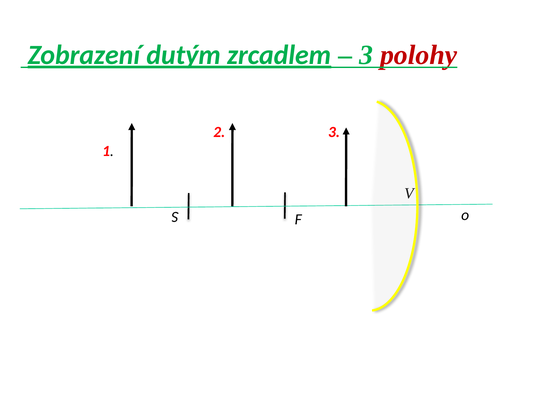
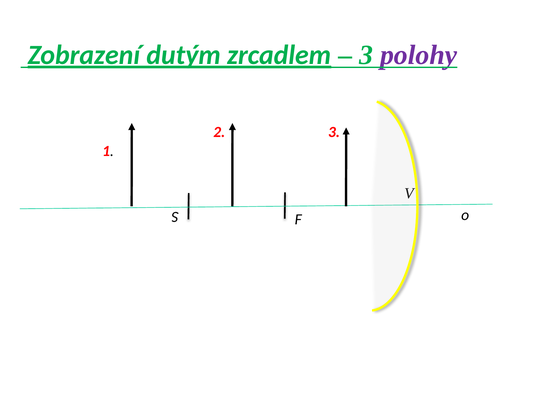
polohy colour: red -> purple (419, 55)
